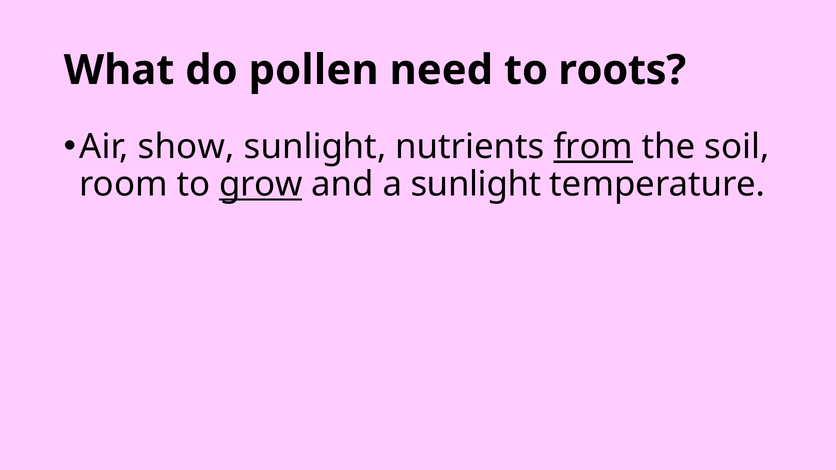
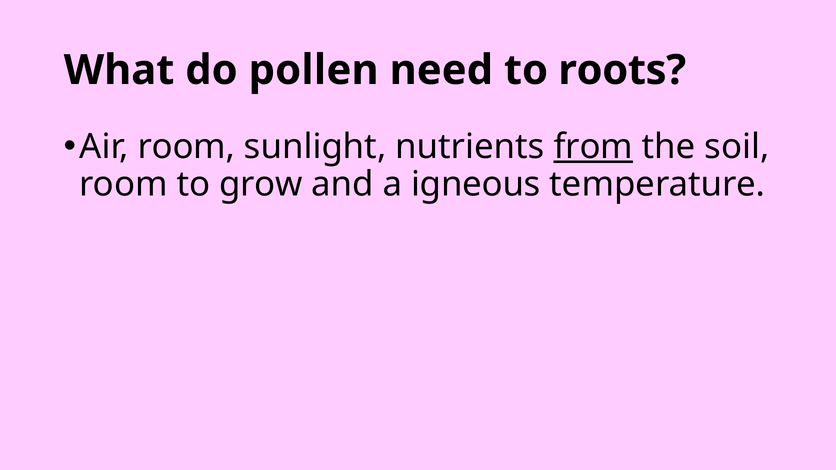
Air show: show -> room (186, 147)
grow underline: present -> none (261, 184)
a sunlight: sunlight -> igneous (476, 184)
